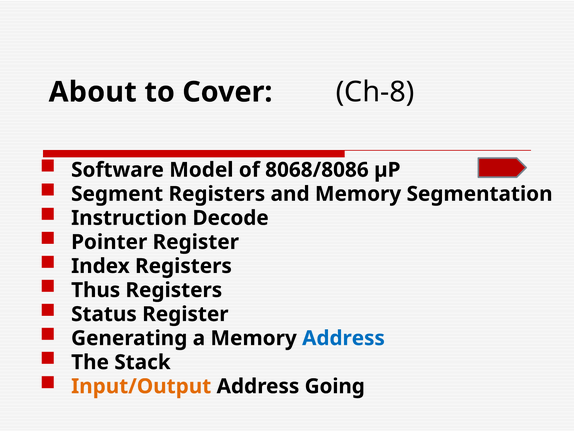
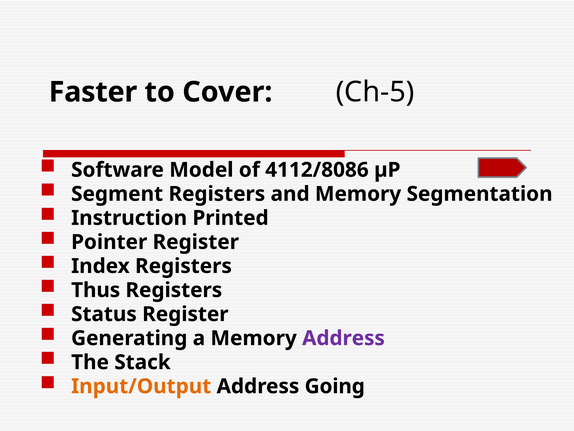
About: About -> Faster (93, 92)
Ch-8: Ch-8 -> Ch-5 (375, 92)
8068/8086: 8068/8086 -> 4112/8086 (317, 170)
Decode: Decode -> Printed (231, 218)
Address colour: blue -> purple (343, 338)
